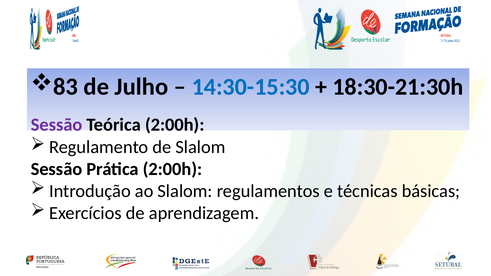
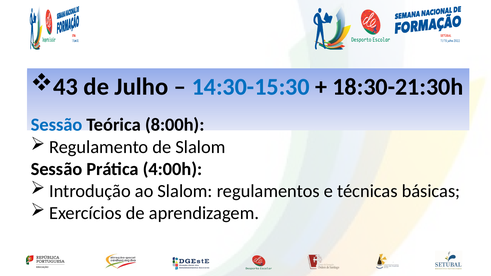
83: 83 -> 43 (66, 87)
Sessão colour: purple -> blue (57, 125)
Teórica 2:00h: 2:00h -> 8:00h (175, 125)
Prática 2:00h: 2:00h -> 4:00h (173, 169)
